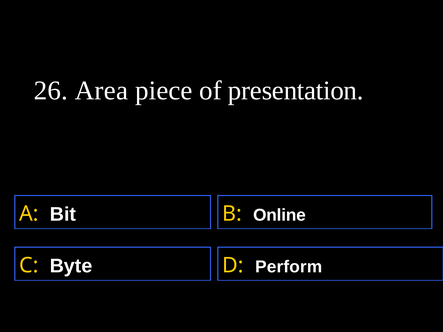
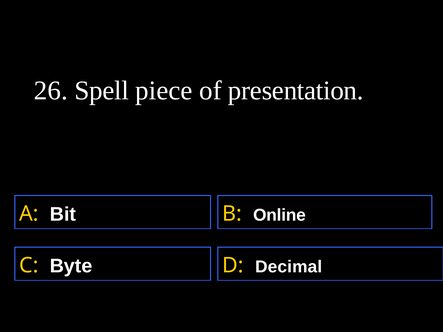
Area: Area -> Spell (102, 90)
Perform: Perform -> Decimal (289, 267)
